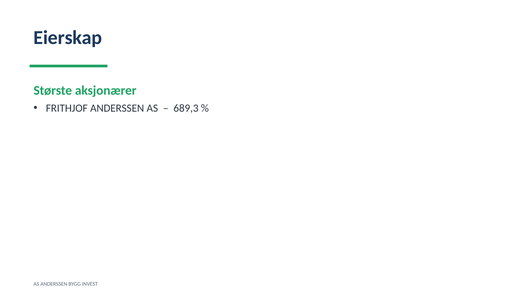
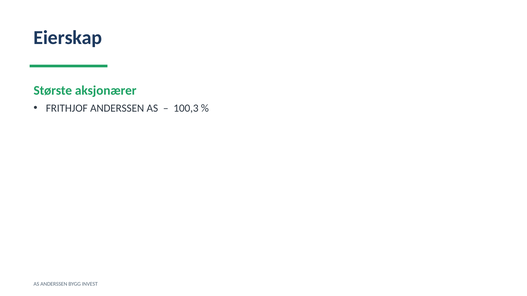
689,3: 689,3 -> 100,3 (186, 108)
